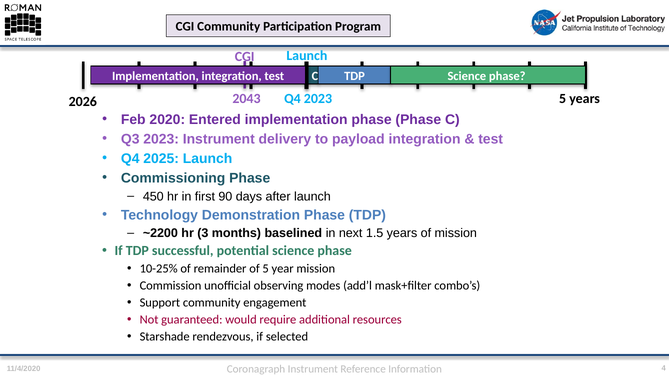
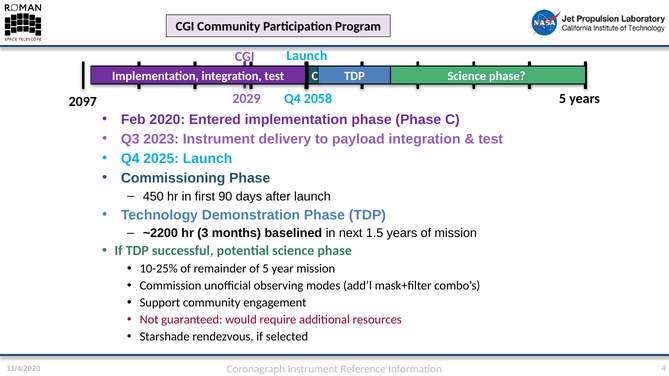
Q4 2023: 2023 -> 2058 (318, 99)
2043: 2043 -> 2029 (246, 99)
2026: 2026 -> 2097 (83, 102)
